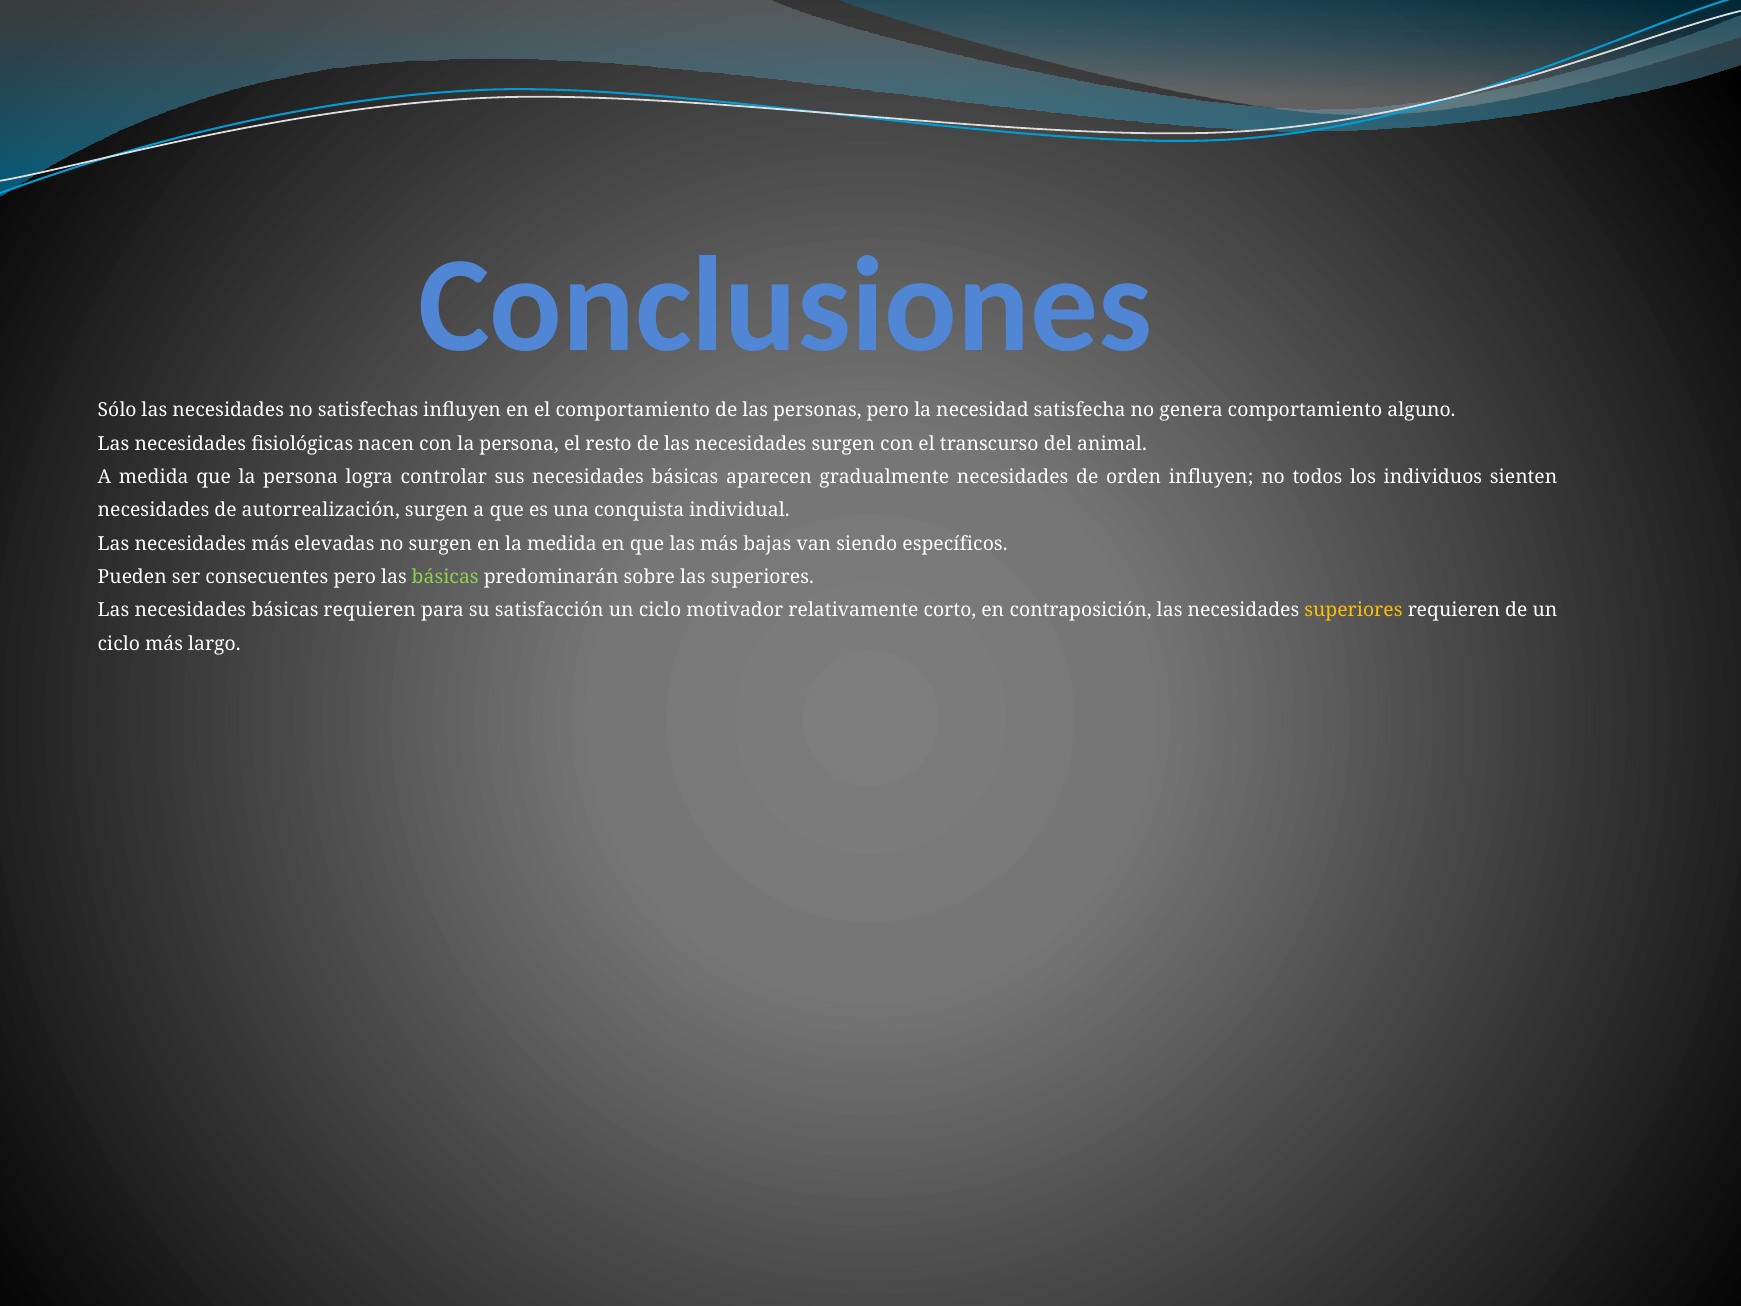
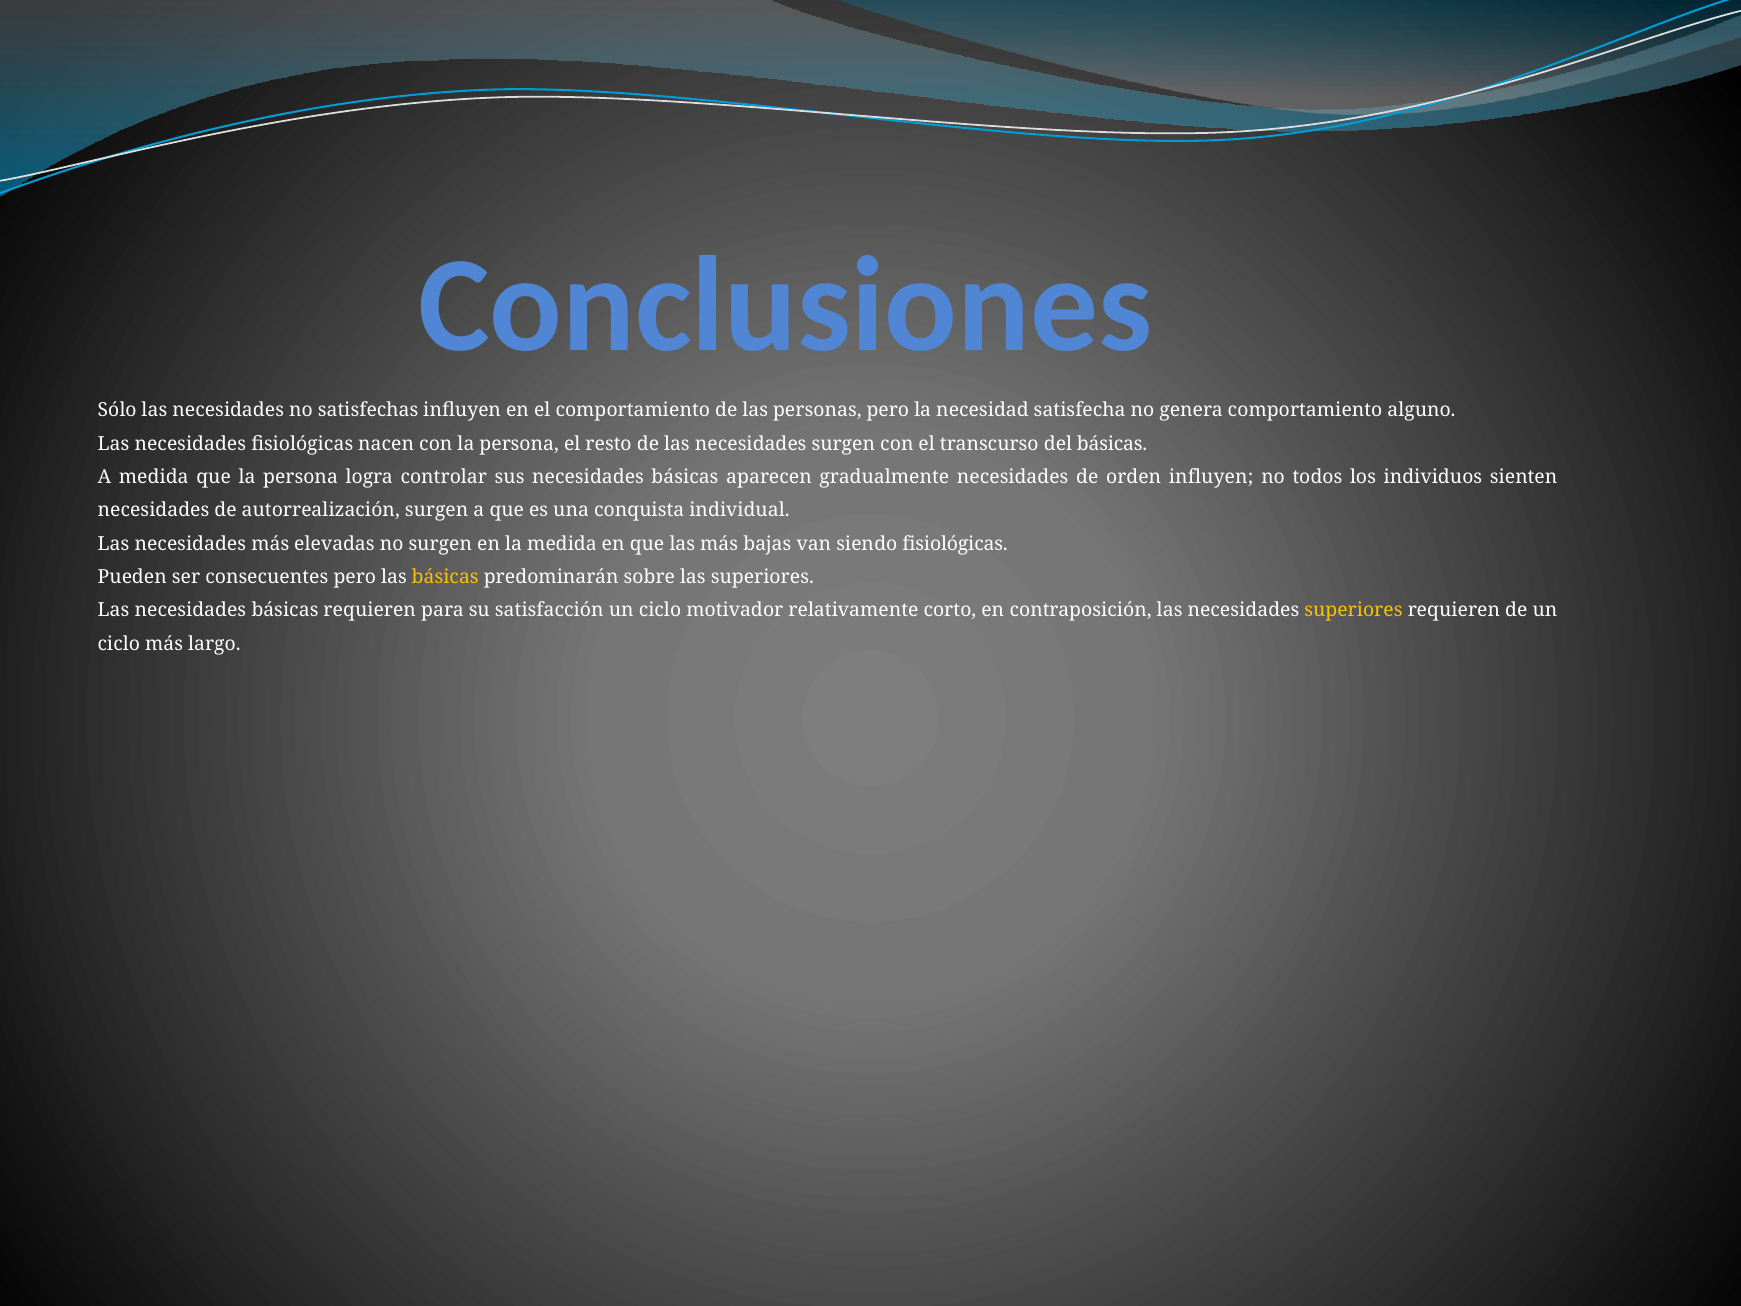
del animal: animal -> básicas (1112, 444)
siendo específicos: específicos -> fisiológicas (955, 544)
básicas colour: light green -> yellow (445, 577)
